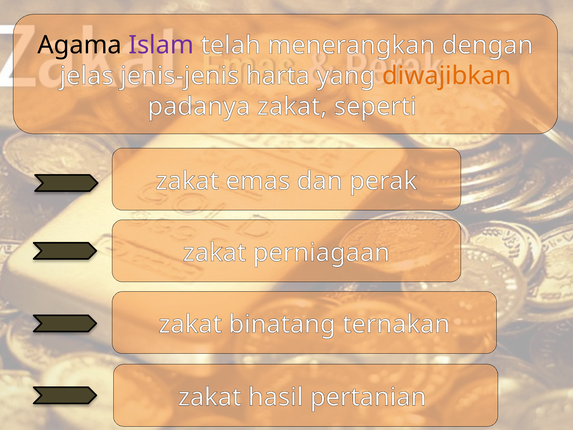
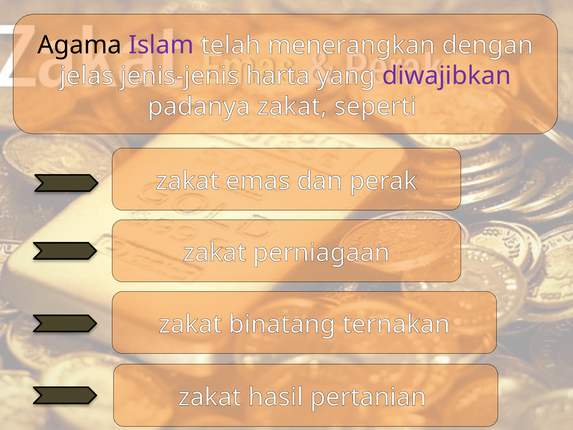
diwajibkan colour: orange -> purple (447, 76)
